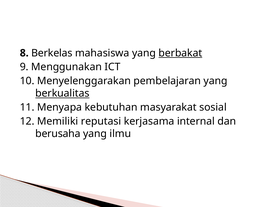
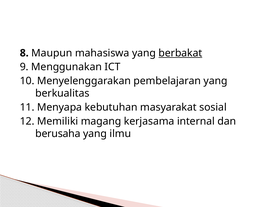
Berkelas: Berkelas -> Maupun (52, 53)
berkualitas underline: present -> none (62, 93)
reputasi: reputasi -> magang (101, 121)
